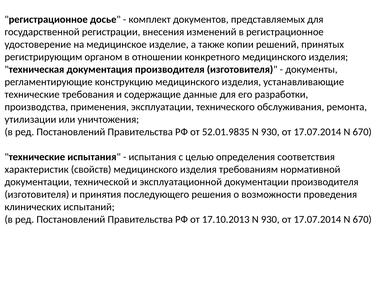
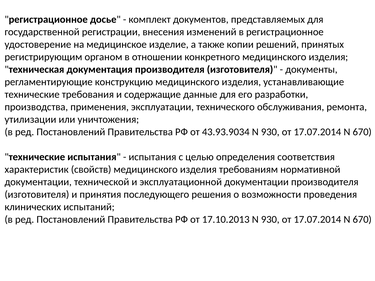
52.01.9835: 52.01.9835 -> 43.93.9034 (226, 132)
